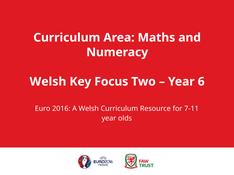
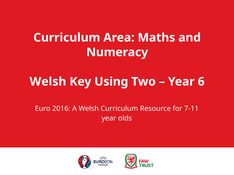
Focus: Focus -> Using (111, 82)
